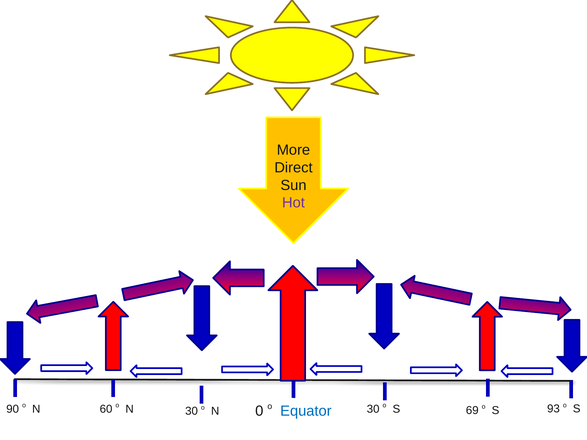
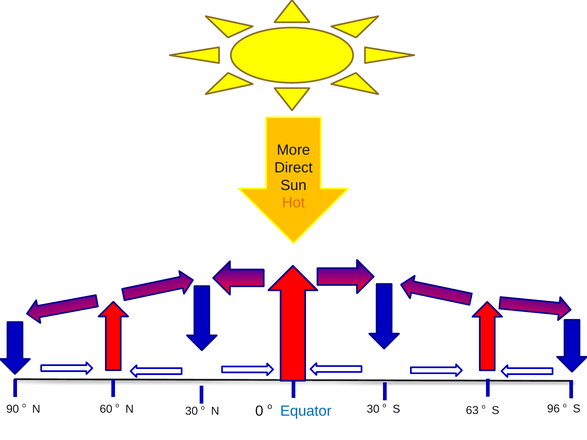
Hot colour: purple -> orange (293, 203)
69: 69 -> 63 (472, 411)
93: 93 -> 96 (553, 409)
